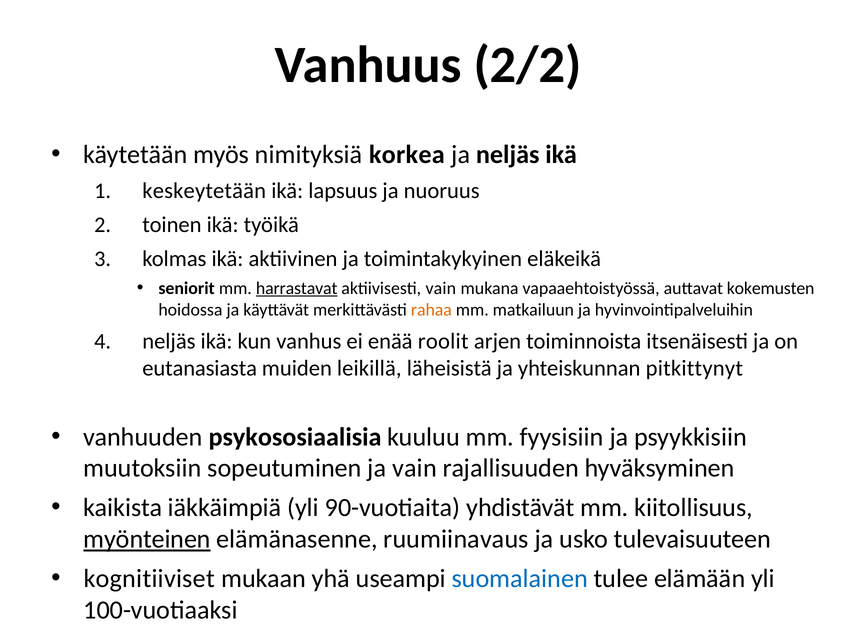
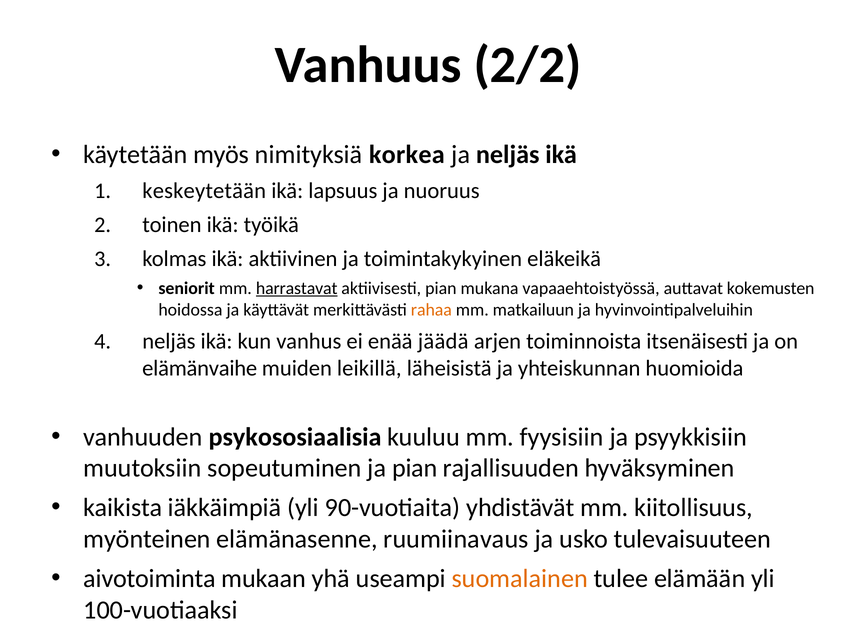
aktiivisesti vain: vain -> pian (441, 288)
roolit: roolit -> jäädä (443, 341)
eutanasiasta: eutanasiasta -> elämänvaihe (200, 368)
pitkittynyt: pitkittynyt -> huomioida (694, 368)
ja vain: vain -> pian (415, 468)
myönteinen underline: present -> none (147, 539)
kognitiiviset: kognitiiviset -> aivotoiminta (150, 579)
suomalainen colour: blue -> orange (520, 579)
